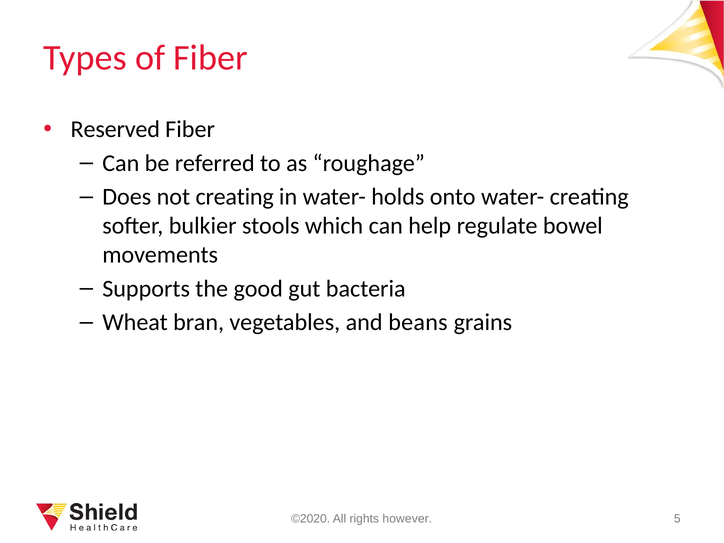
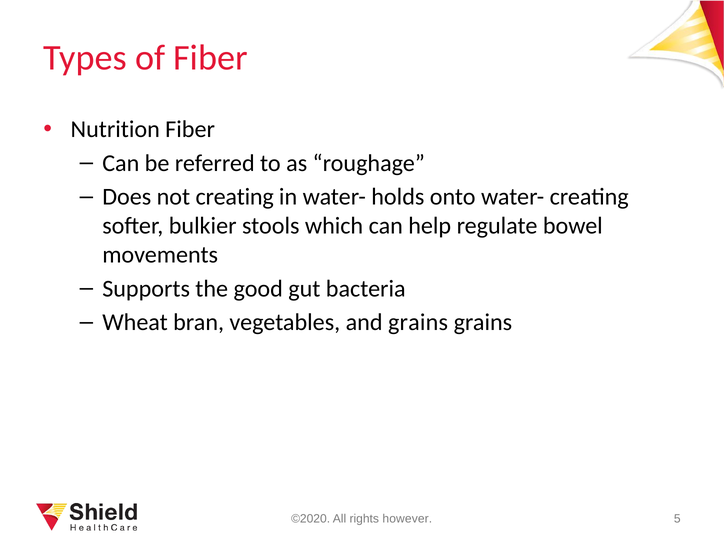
Reserved: Reserved -> Nutrition (115, 129)
and beans: beans -> grains (418, 322)
